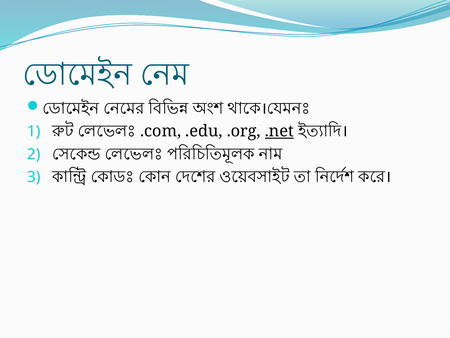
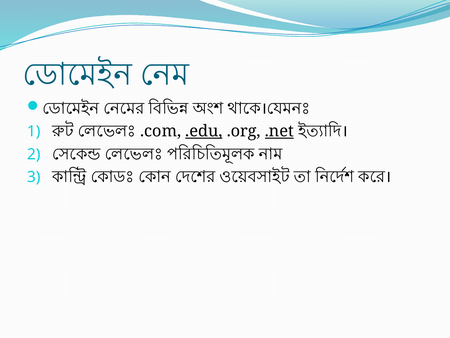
.edu underline: none -> present (204, 131)
